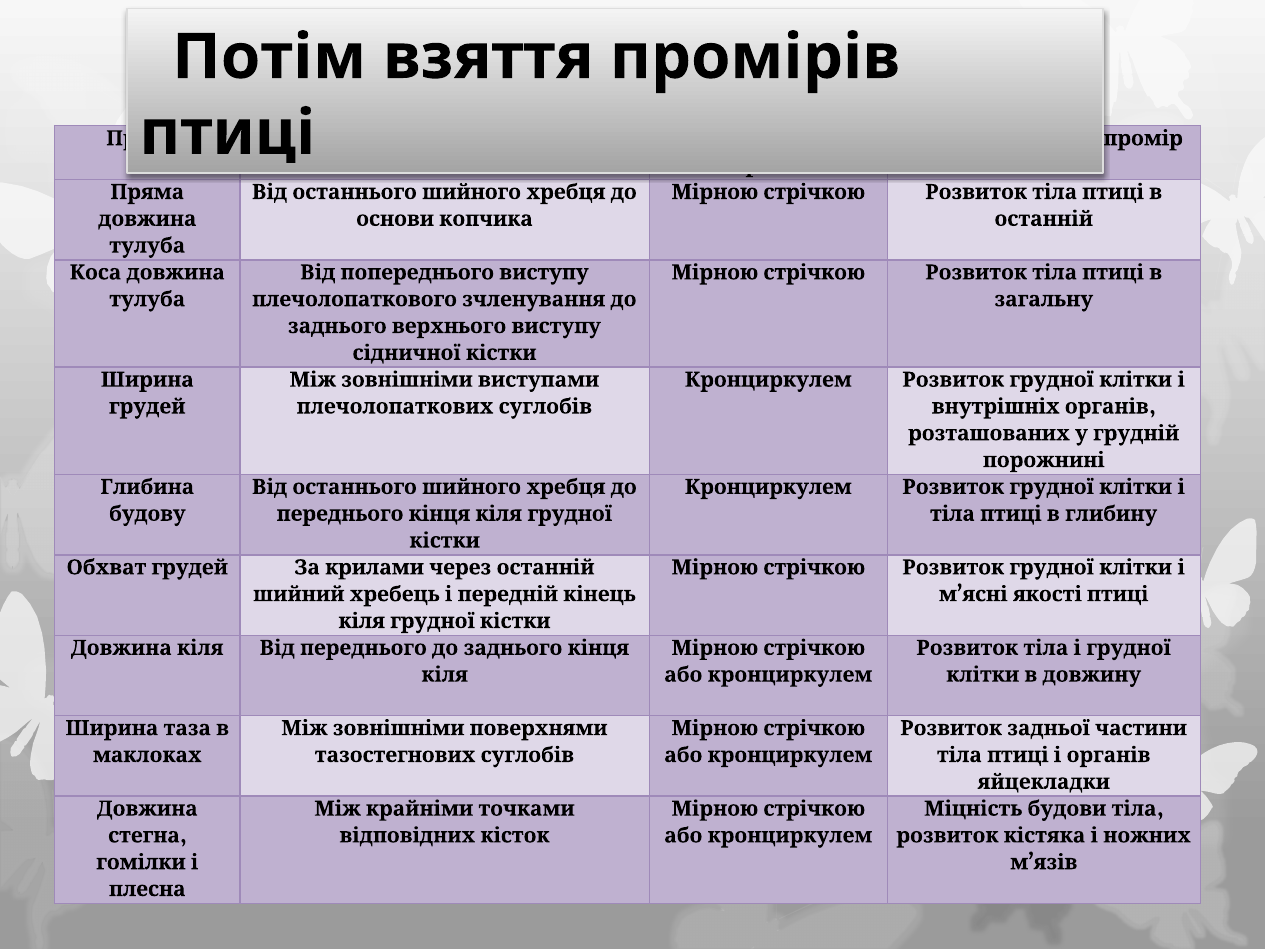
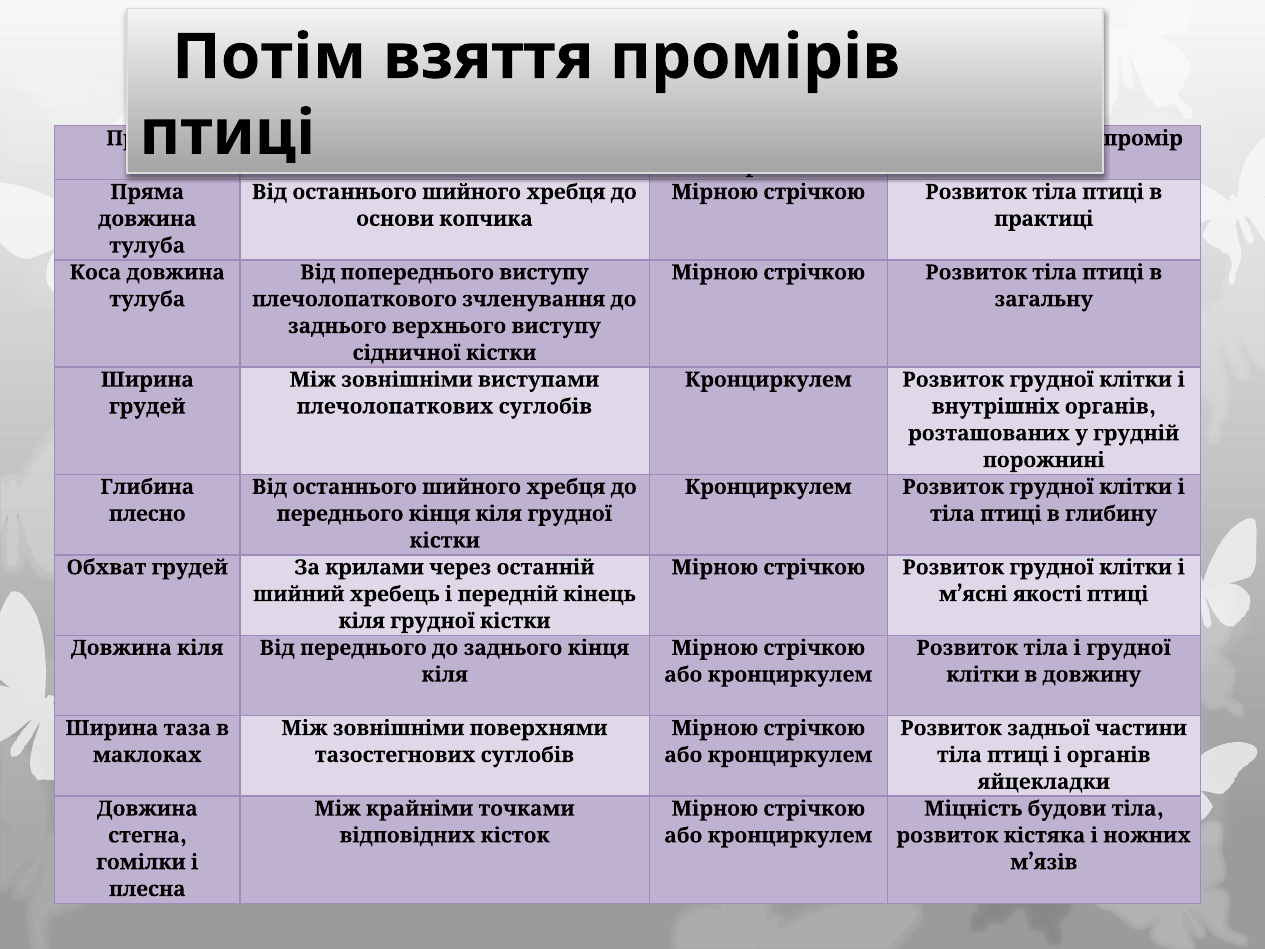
останній: останній -> практиці (1044, 219)
будову: будову -> плесно (147, 514)
